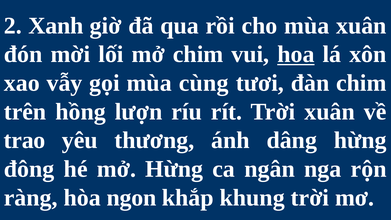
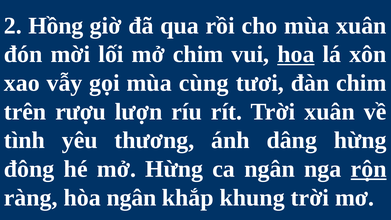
Xanh: Xanh -> Hồng (56, 26)
hồng: hồng -> rượu (81, 112)
trao: trao -> tình (24, 140)
rộn underline: none -> present (369, 169)
hòa ngon: ngon -> ngân (131, 198)
